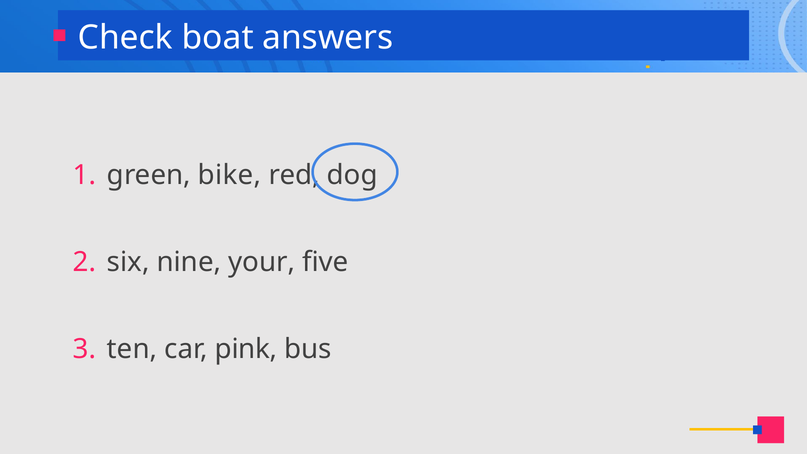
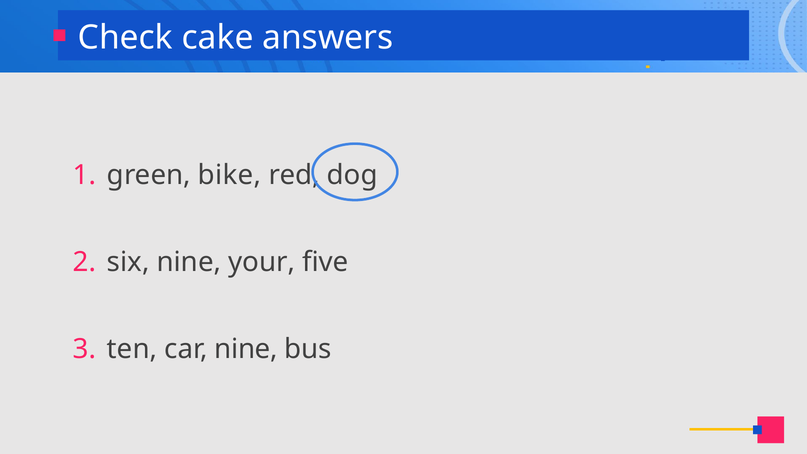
boat: boat -> cake (218, 38)
car pink: pink -> nine (246, 349)
